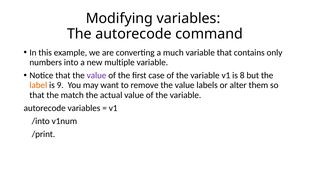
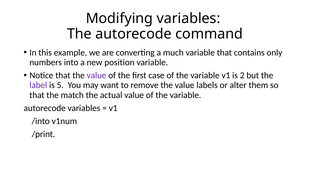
multiple: multiple -> position (119, 62)
8: 8 -> 2 (242, 75)
label colour: orange -> purple (38, 85)
9: 9 -> 5 (60, 85)
